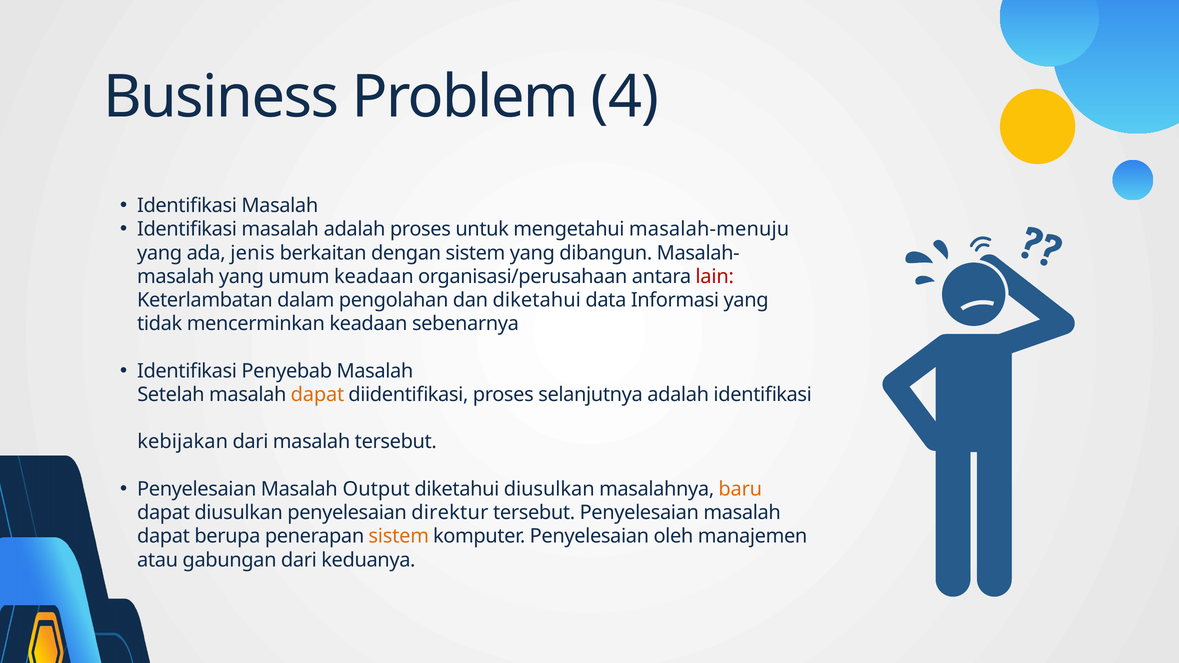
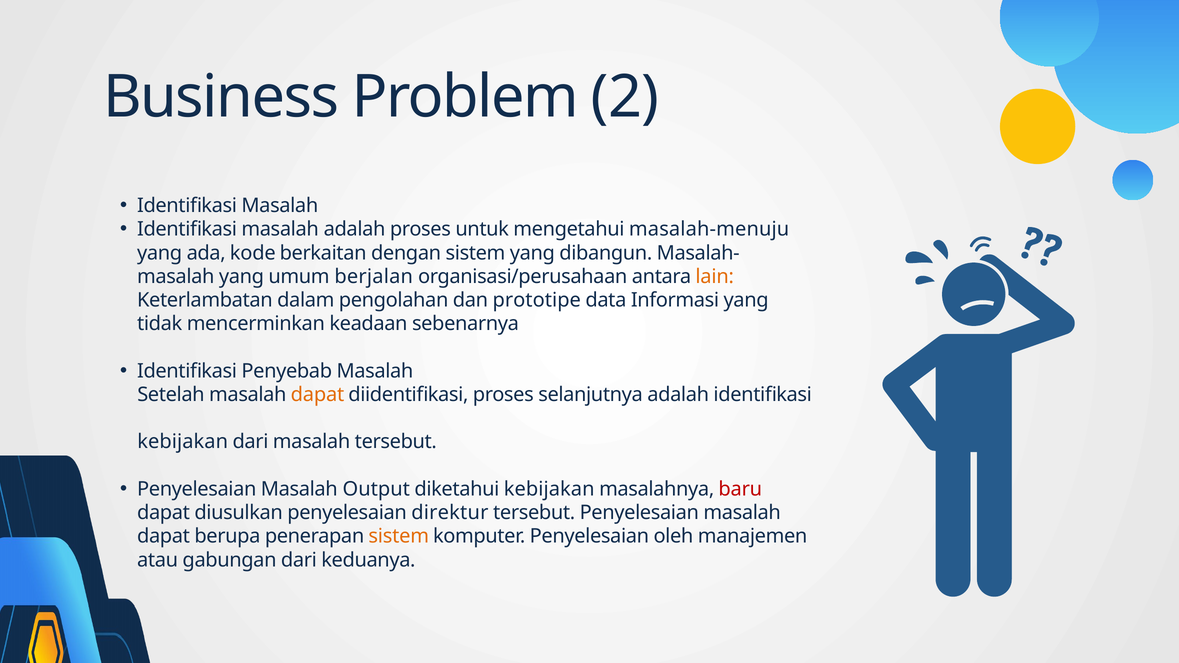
4: 4 -> 2 (625, 97)
jenis: jenis -> kode (253, 253)
umum keadaan: keadaan -> berjalan (374, 277)
lain colour: red -> orange (715, 277)
dan diketahui: diketahui -> prototipe (537, 300)
diketahui diusulkan: diusulkan -> kebijakan (549, 489)
baru colour: orange -> red (740, 489)
